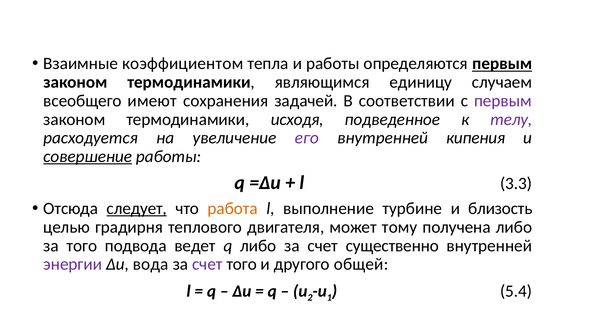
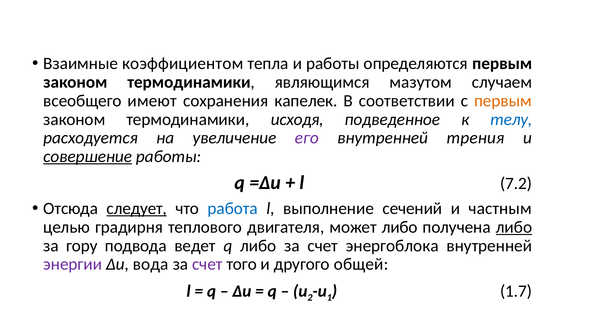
первым underline: present -> none (502, 64)
единицу: единицу -> мазутом (421, 82)
задачей: задачей -> капелек (306, 101)
первым colour: purple -> orange (503, 101)
телу colour: purple -> blue (511, 119)
кипения: кипения -> трения (475, 138)
3.3: 3.3 -> 7.2 (516, 183)
работа colour: orange -> blue (233, 208)
турбине: турбине -> сечений (412, 208)
близость: близость -> частным (500, 208)
может тому: тому -> либо (400, 227)
либо underline: none -> present (514, 227)
за того: того -> гору (82, 246)
существенно: существенно -> энергоблока (392, 246)
5.4: 5.4 -> 1.7 (516, 291)
